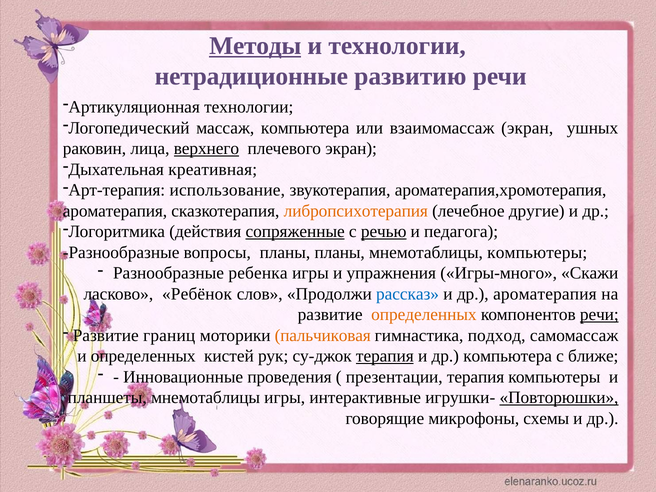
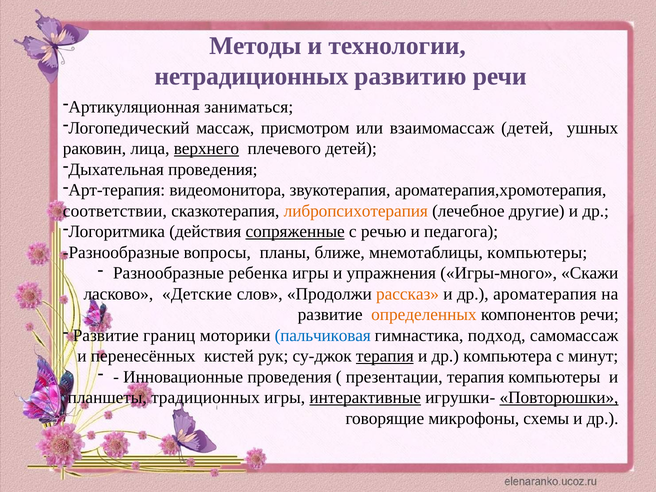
Методы underline: present -> none (255, 46)
нетрадиционные: нетрадиционные -> нетрадиционных (251, 77)
Артикуляционная технологии: технологии -> заниматься (249, 107)
массаж компьютера: компьютера -> присмотром (305, 128)
взаимомассаж экран: экран -> детей (527, 128)
плечевого экран: экран -> детей (351, 149)
Дыхательная креативная: креативная -> проведения (213, 169)
использование: использование -> видеомонитора (227, 190)
ароматерапия: ароматерапия -> соответствии (115, 211)
речью underline: present -> none (384, 232)
планы планы: планы -> ближе (340, 252)
Ребёнок: Ребёнок -> Детские (197, 294)
рассказ colour: blue -> orange (408, 294)
речи underline: present -> none (599, 315)
пальчиковая colour: orange -> blue (323, 335)
и определенных: определенных -> перенесённых (143, 356)
ближе: ближе -> минут (593, 356)
планшеты мнемотаблицы: мнемотаблицы -> традиционных (206, 398)
интерактивные underline: none -> present (365, 398)
